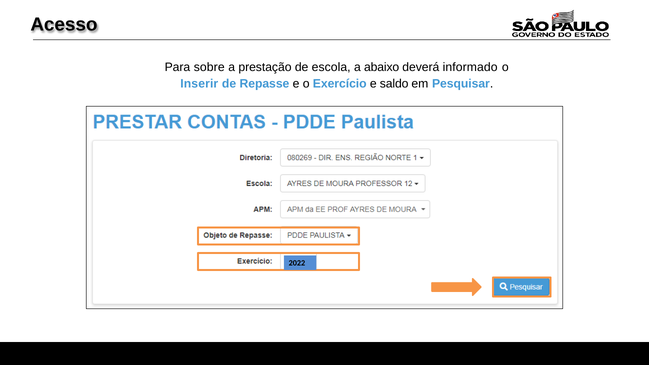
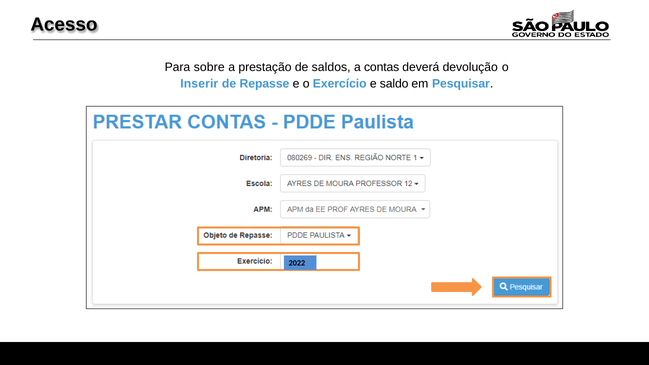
escola: escola -> saldos (331, 67)
abaixo: abaixo -> contas (382, 67)
informado: informado -> devolução (470, 67)
